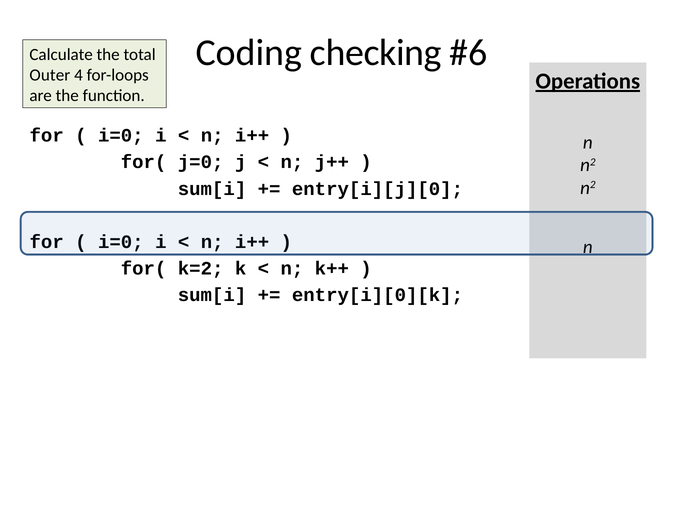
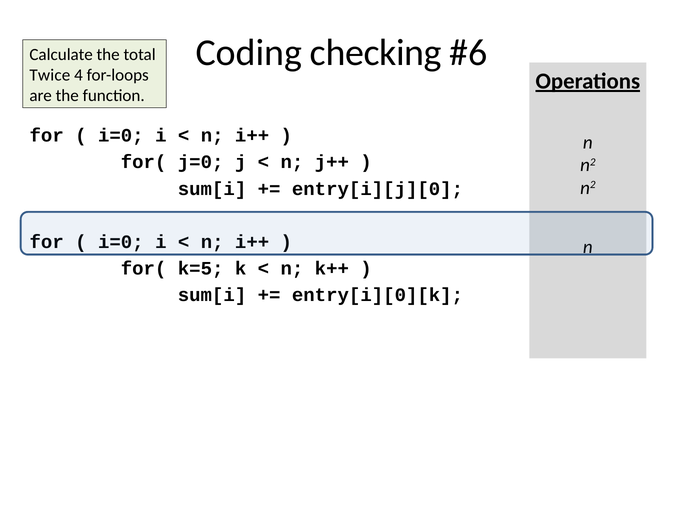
Outer: Outer -> Twice (50, 75)
k=2: k=2 -> k=5 (201, 269)
